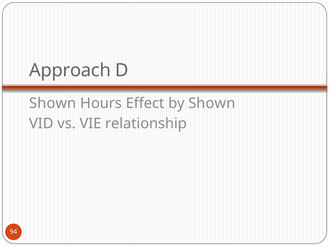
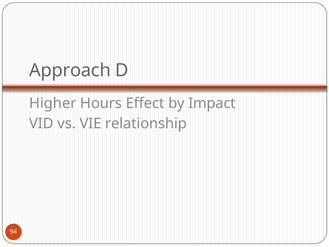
Shown: Shown -> Higher (53, 103)
by Shown: Shown -> Impact (212, 103)
